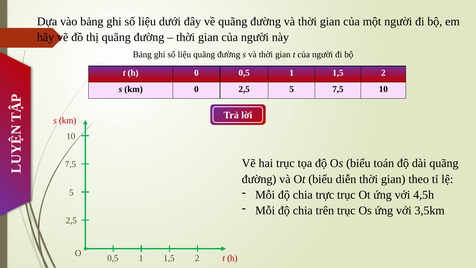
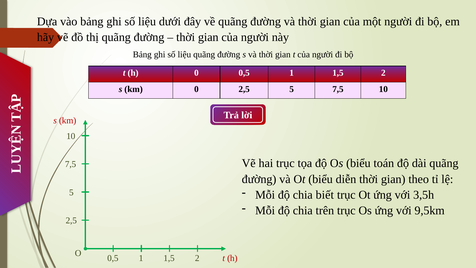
trực: trực -> biết (325, 195)
4,5h: 4,5h -> 3,5h (424, 195)
3,5km: 3,5km -> 9,5km (430, 210)
